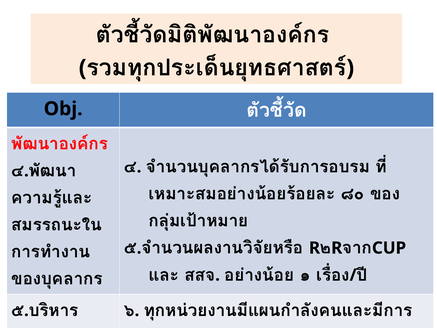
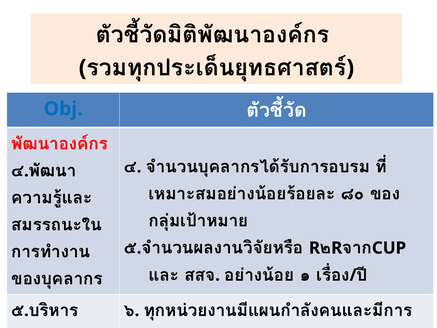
Obj colour: black -> blue (63, 109)
